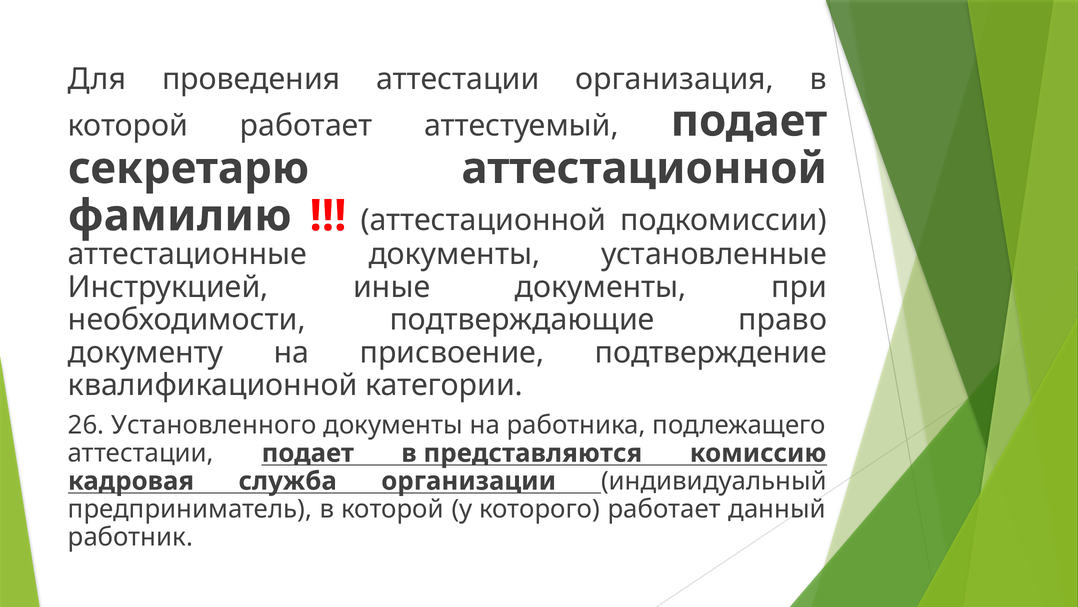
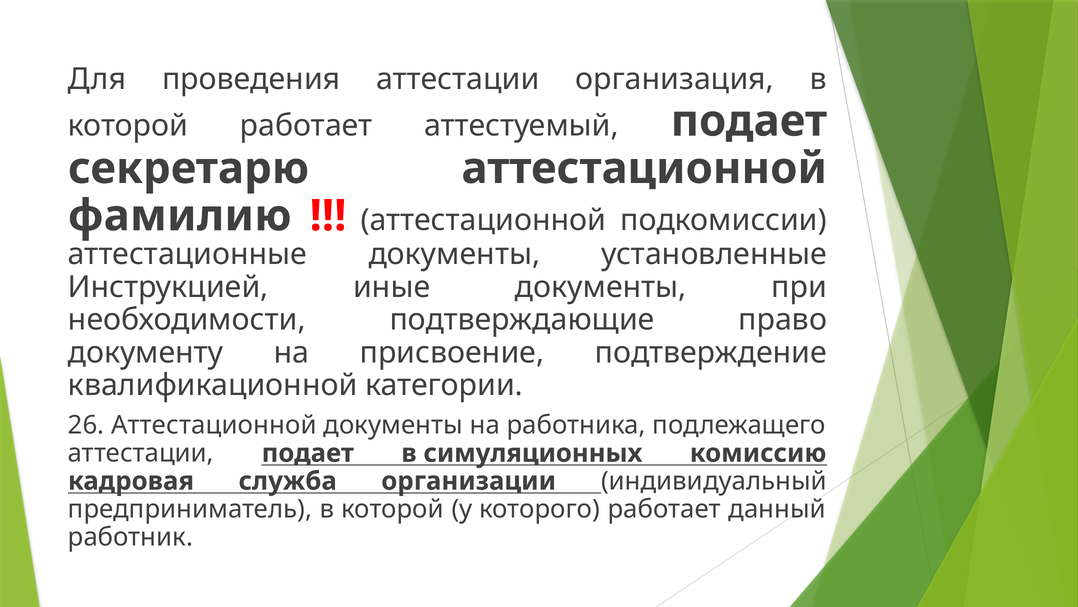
26 Установленного: Установленного -> Аттестационной (214, 425)
представляются: представляются -> симуляционных (533, 453)
